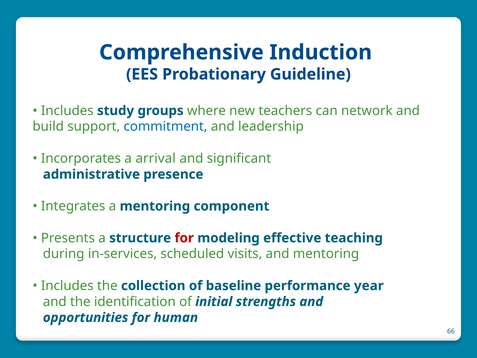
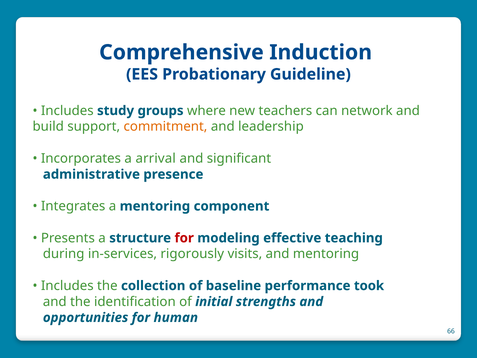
commitment colour: blue -> orange (165, 126)
scheduled: scheduled -> rigorously (192, 254)
year: year -> took (369, 286)
